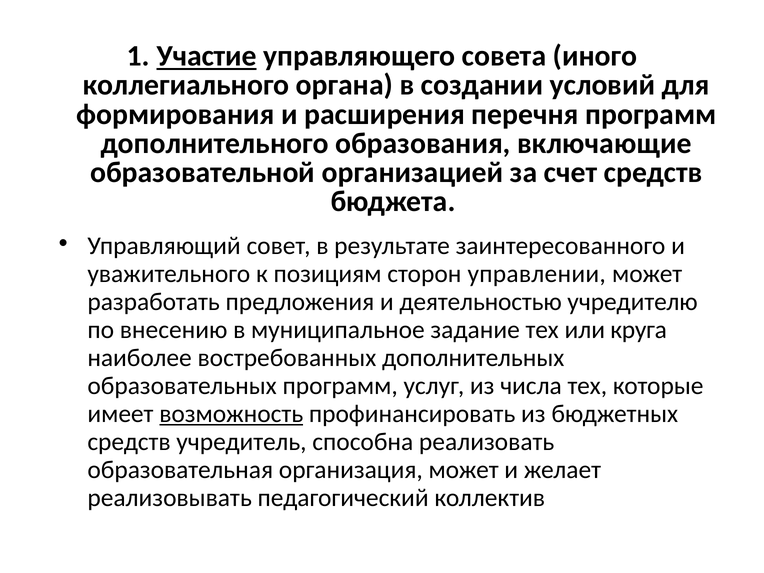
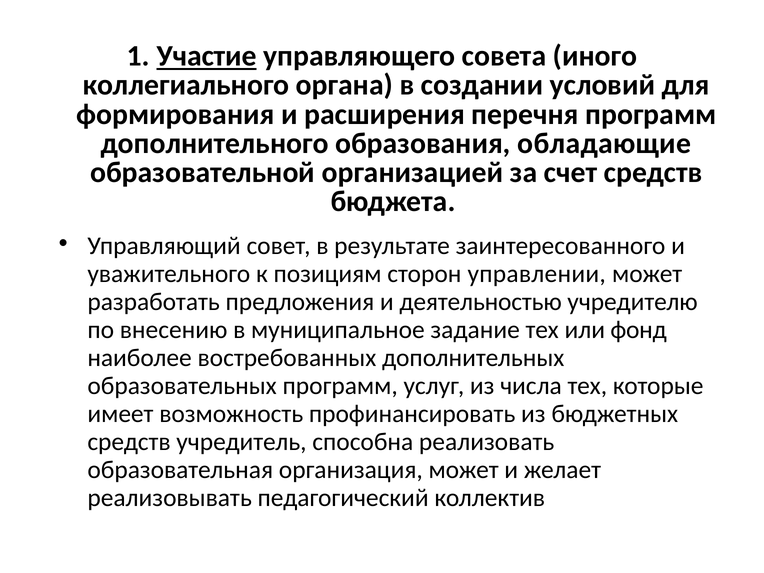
включающие: включающие -> обладающие (604, 143)
круга: круга -> фонд (639, 330)
возможность underline: present -> none (231, 414)
